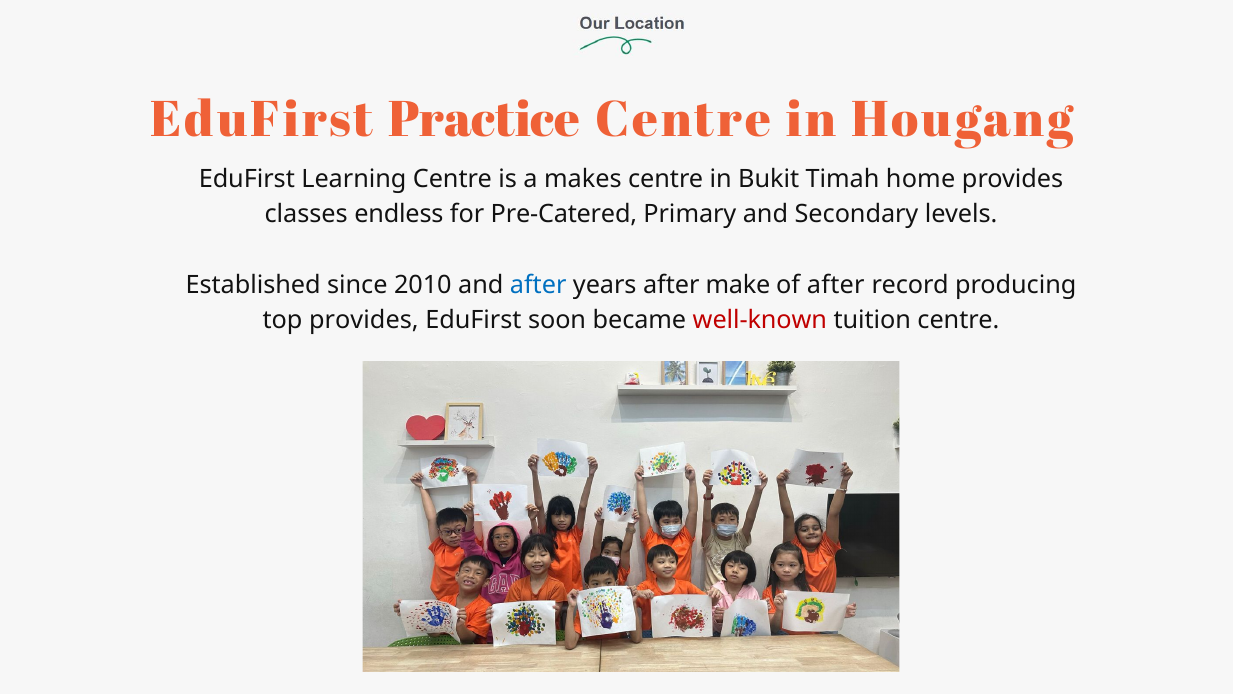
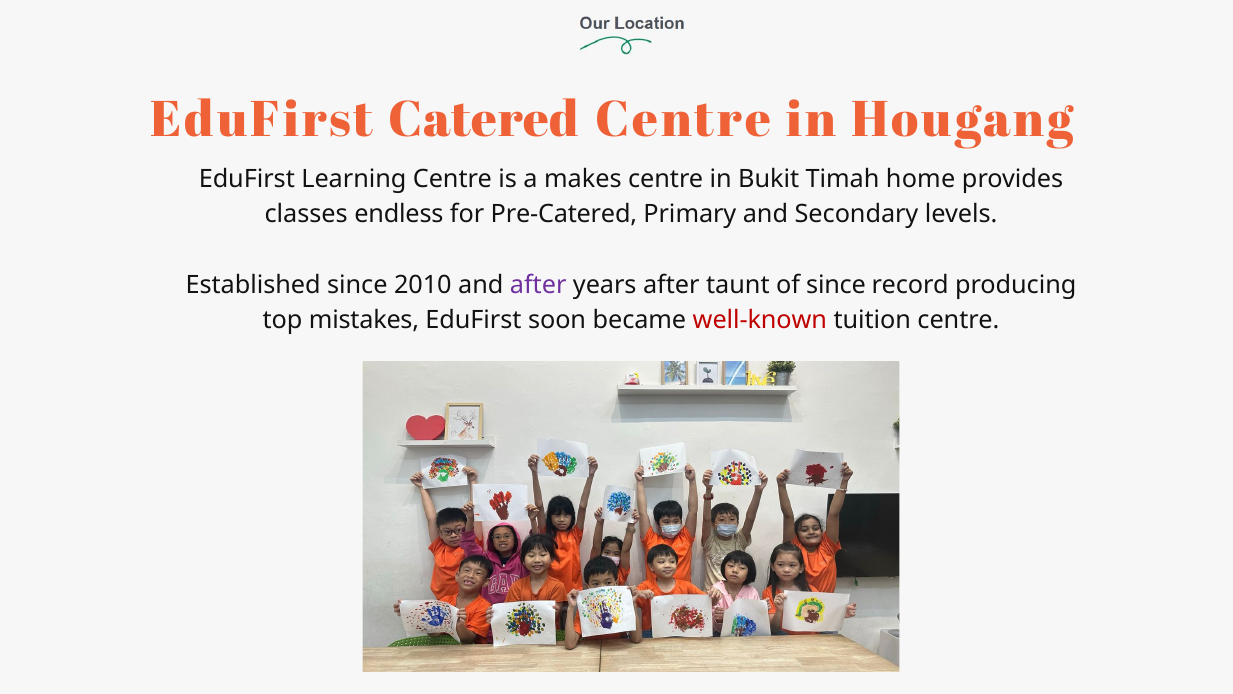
Practice: Practice -> Catered (484, 119)
after colour: blue -> purple (538, 285)
make: make -> taunt (738, 285)
of after: after -> since (836, 285)
top provides: provides -> mistakes (364, 320)
